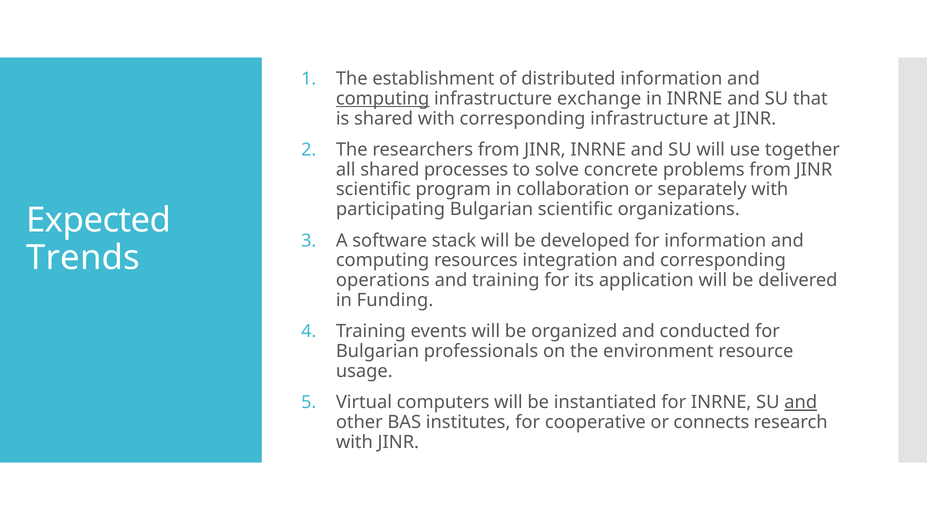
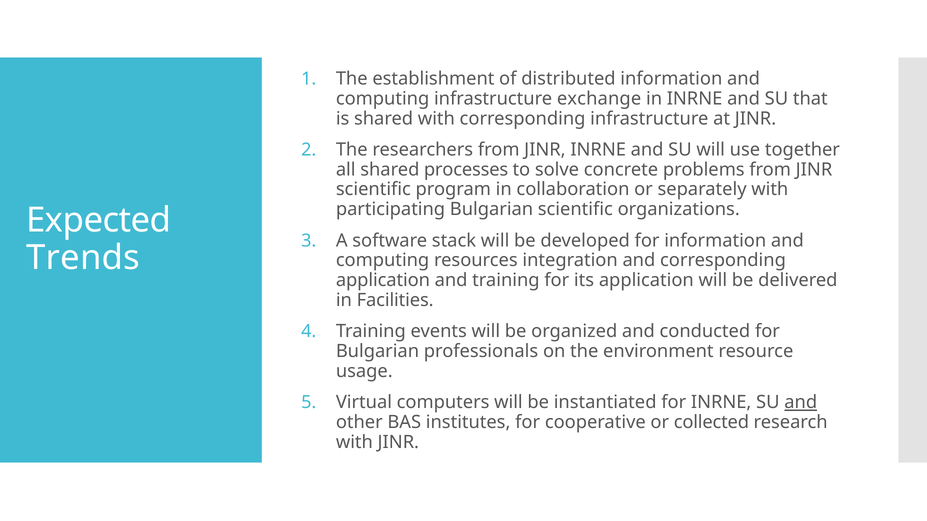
computing underline: present -> none (383, 99)
operations: operations -> application (383, 280)
Funding: Funding -> Facilities (395, 300)
connects: connects -> collected (711, 423)
